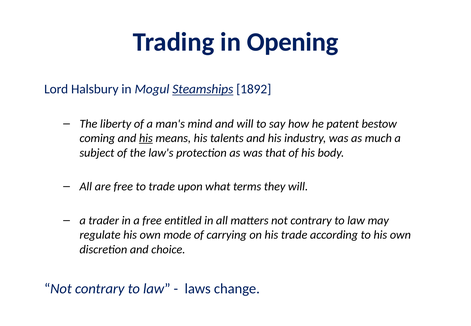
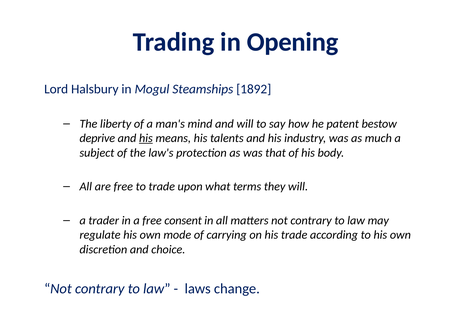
Steamships underline: present -> none (203, 89)
coming: coming -> deprive (97, 138)
entitled: entitled -> consent (183, 221)
